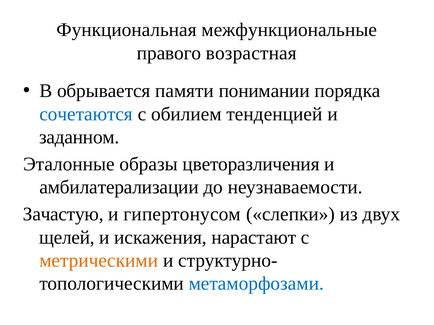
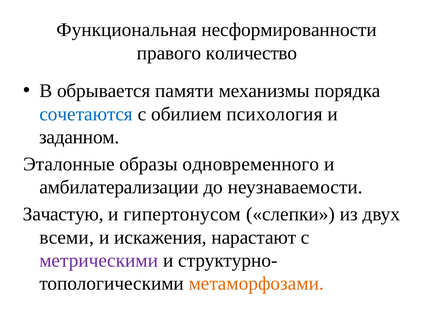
межфункциональные: межфункциональные -> несформированности (289, 30)
возрастная: возрастная -> количество (252, 53)
понимании: понимании -> механизмы (264, 91)
тенденцией: тенденцией -> психология (274, 114)
цветоразличения: цветоразличения -> одновременного (251, 164)
щелей: щелей -> всеми (67, 238)
метрическими colour: orange -> purple (99, 261)
метаморфозами colour: blue -> orange (256, 284)
